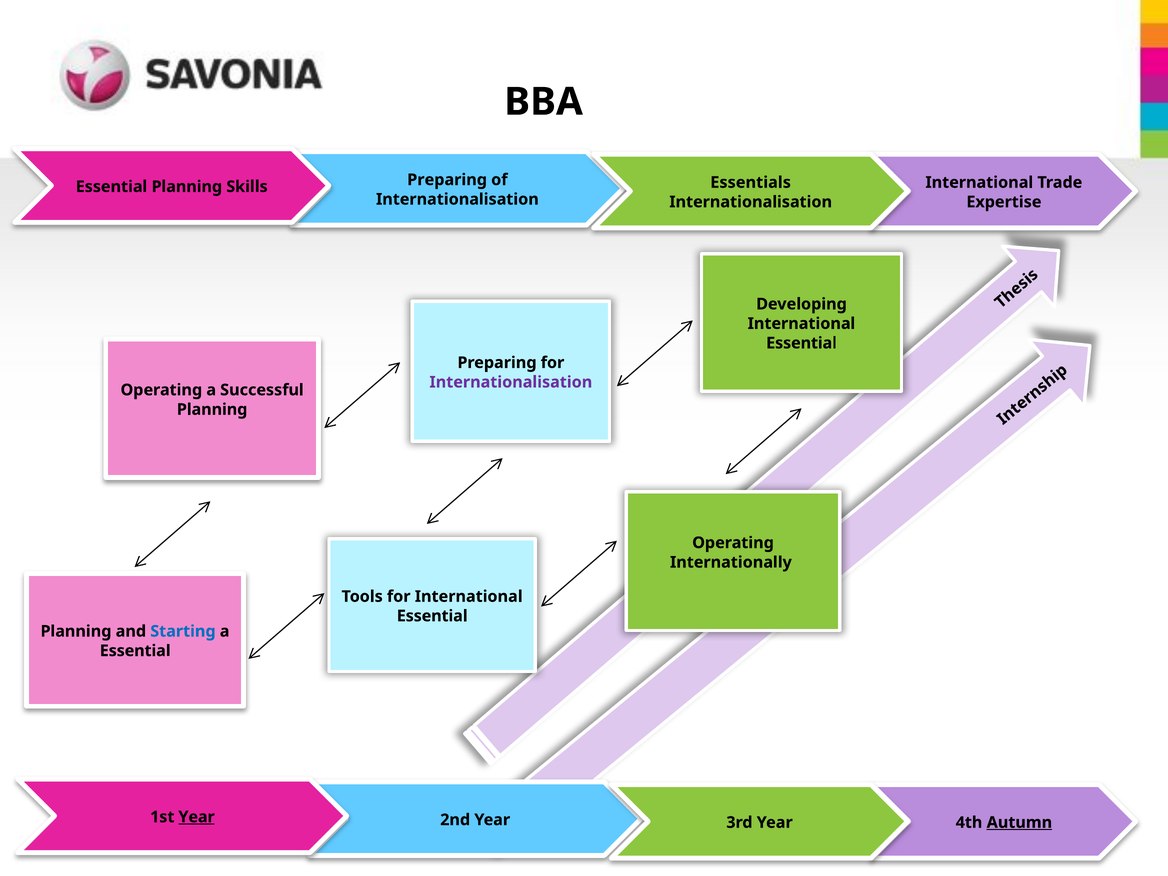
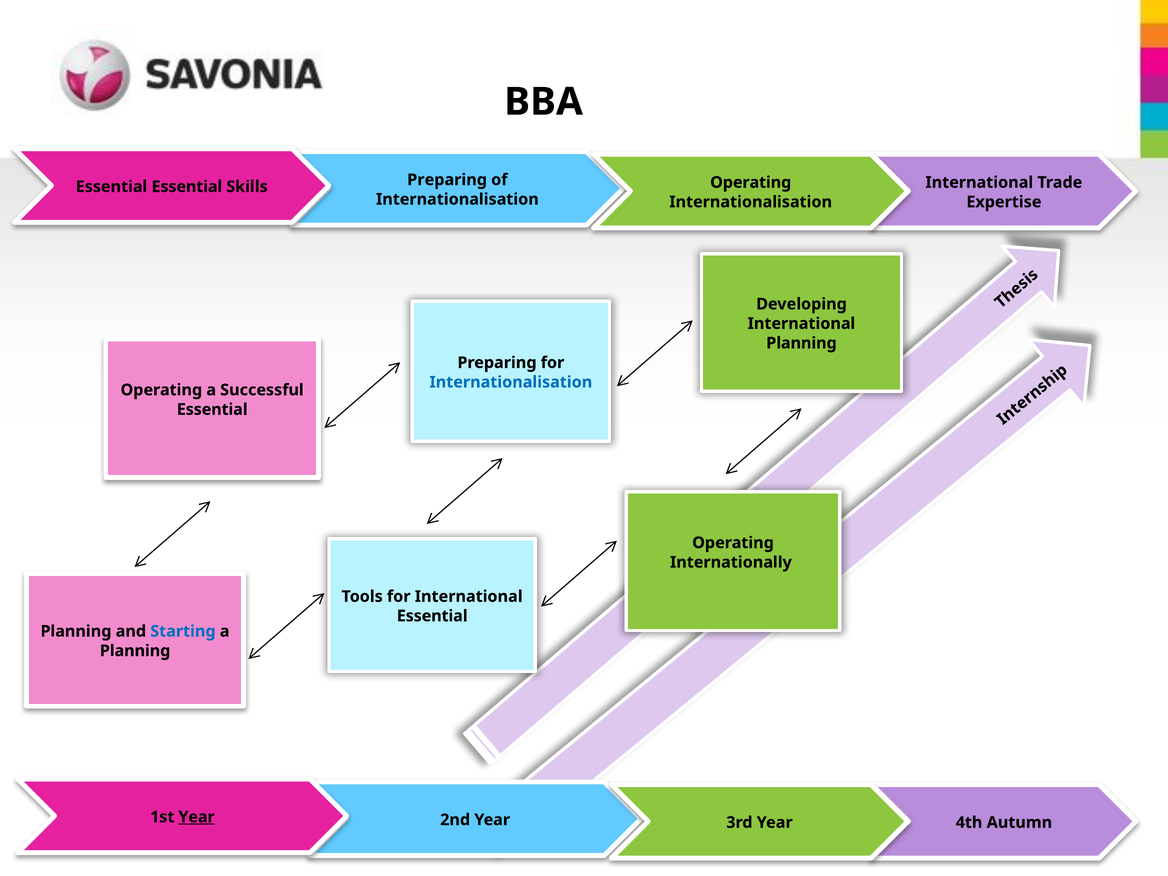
Essentials: Essentials -> Operating (751, 182)
Essential Planning: Planning -> Essential (187, 187)
Essential: Essential -> Planning (802, 343)
Internationalisation colour: purple -> blue (511, 382)
Planning: Planning -> Essential (212, 409)
Essential: Essential -> Planning (135, 651)
Autumn underline: present -> none (1019, 822)
